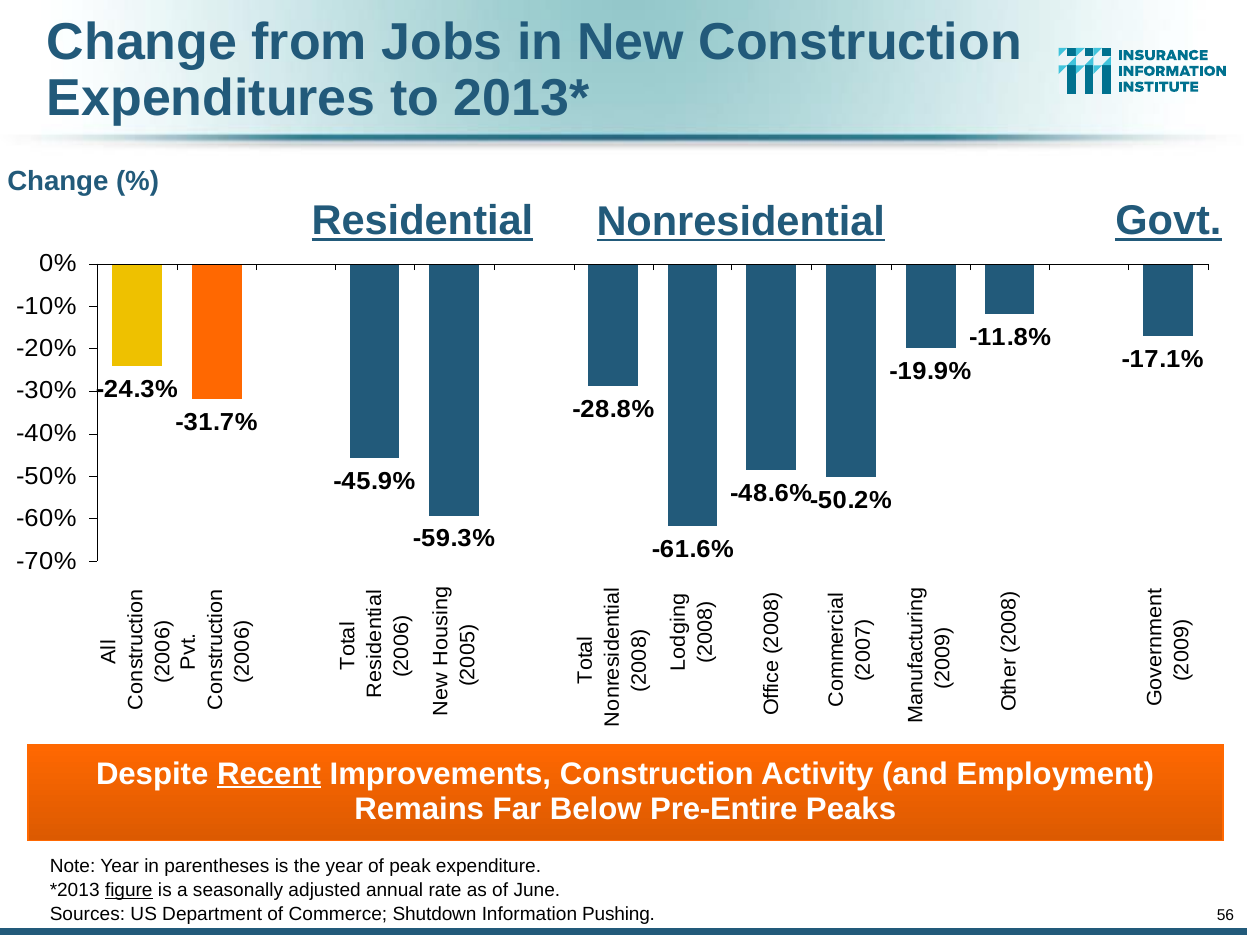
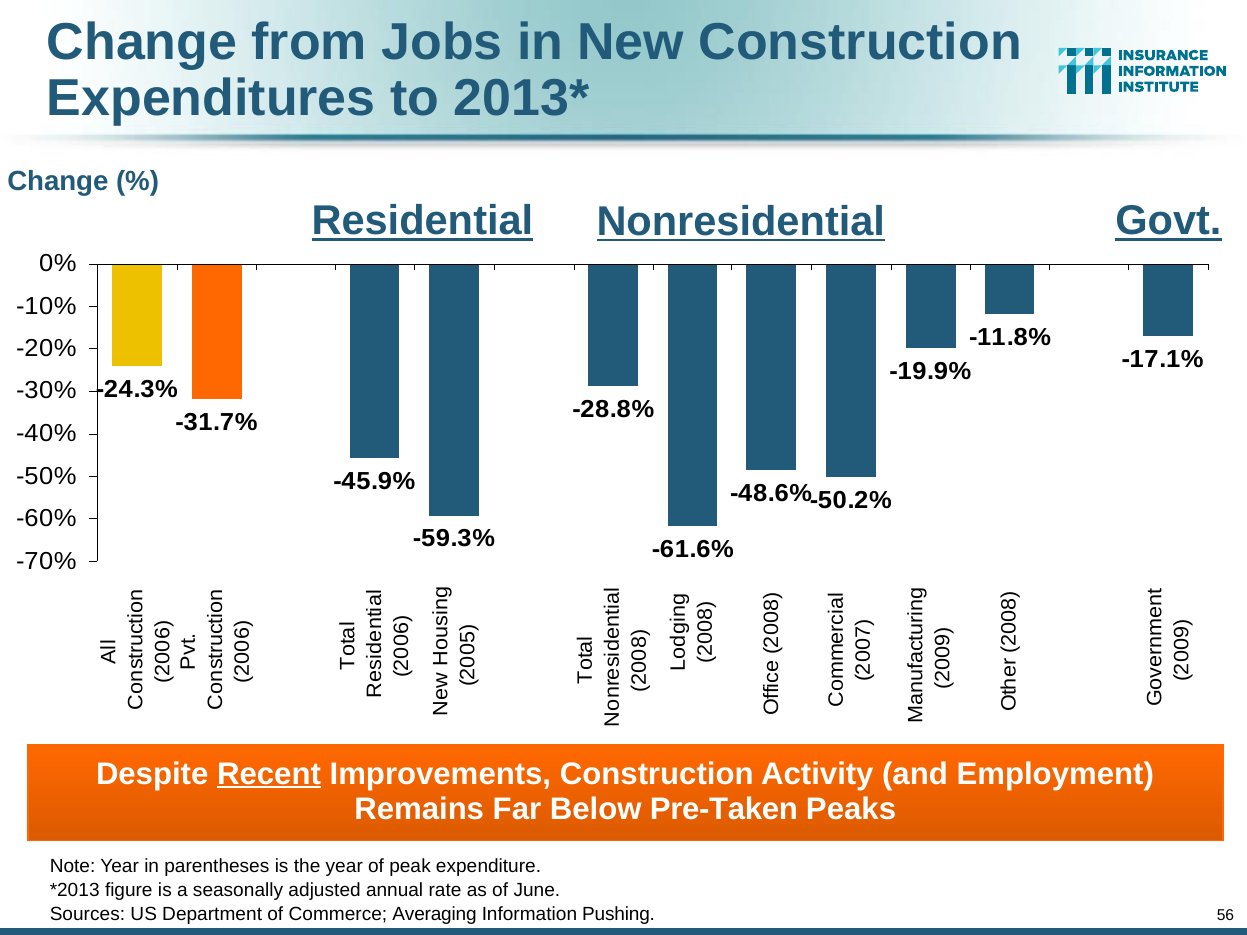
Pre-Entire: Pre-Entire -> Pre-Taken (724, 810)
figure underline: present -> none (129, 890)
Shutdown: Shutdown -> Averaging (435, 915)
